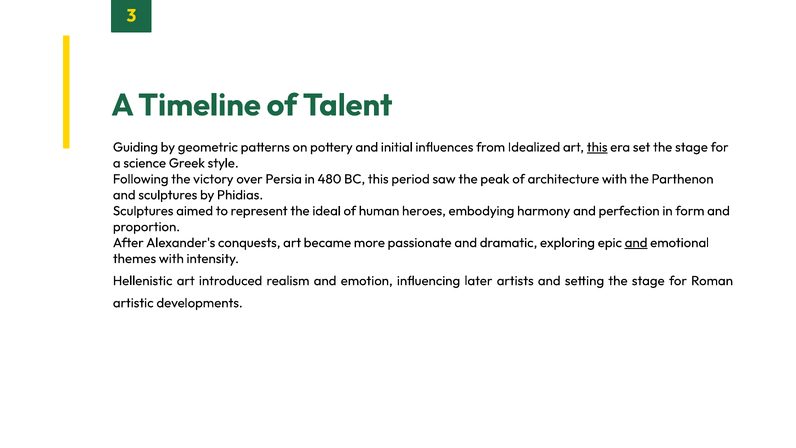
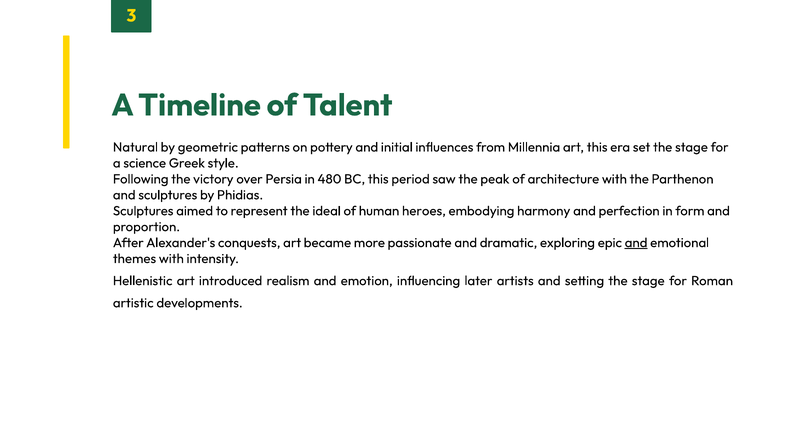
Guiding: Guiding -> Natural (135, 147)
Idealized: Idealized -> Millennia (534, 147)
this underline: present -> none (597, 147)
